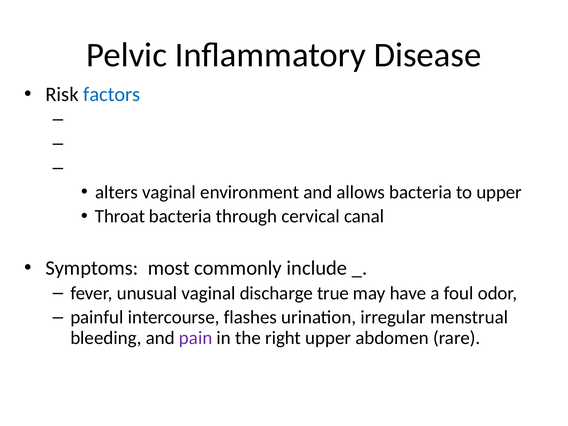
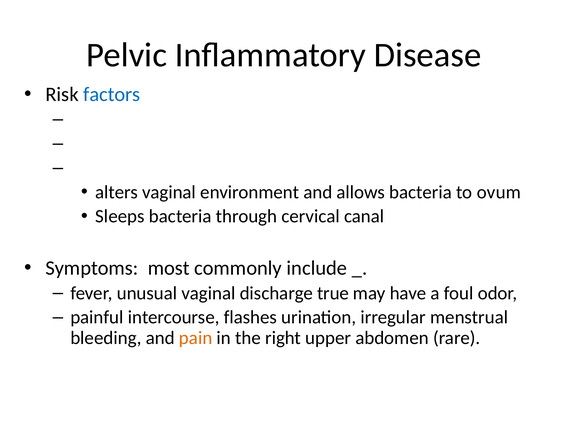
to upper: upper -> ovum (499, 192)
Throat: Throat -> Sleeps (120, 216)
pain colour: purple -> orange (196, 338)
